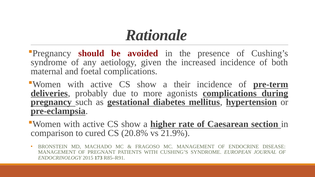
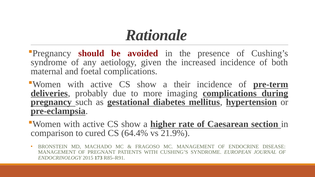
agonists: agonists -> imaging (182, 93)
20.8%: 20.8% -> 64.4% (135, 133)
